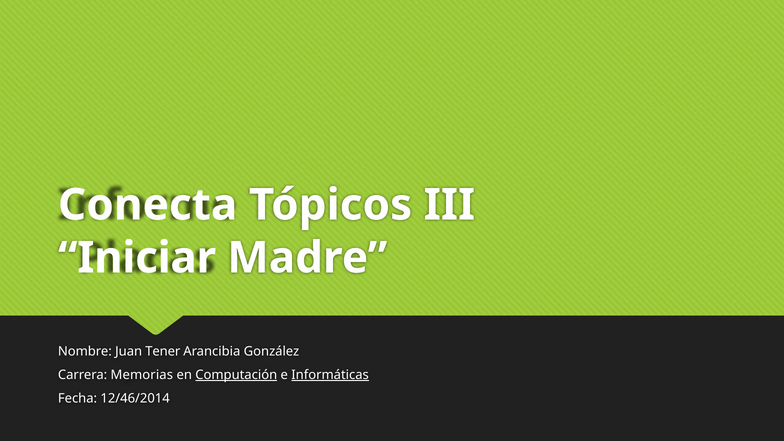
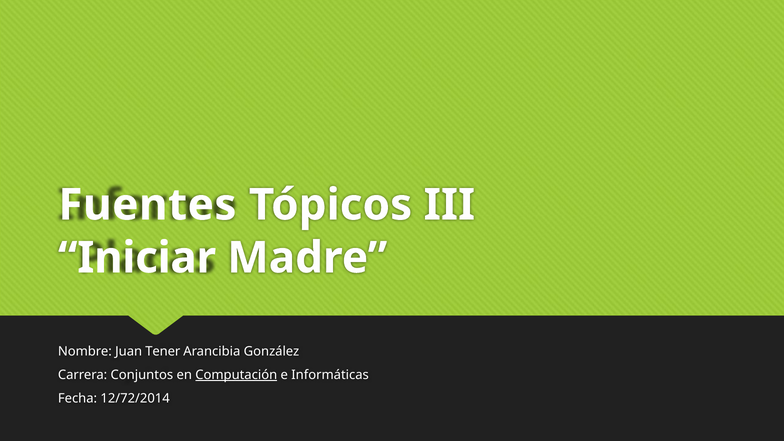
Conecta: Conecta -> Fuentes (147, 205)
Memorias: Memorias -> Conjuntos (142, 375)
Informáticas underline: present -> none (330, 375)
12/46/2014: 12/46/2014 -> 12/72/2014 (135, 398)
